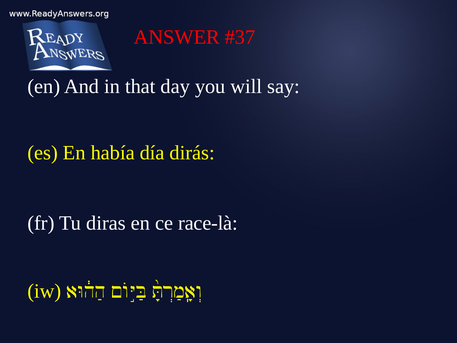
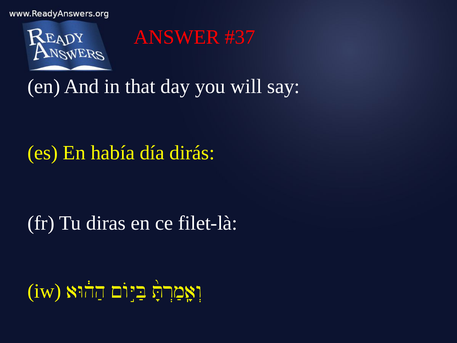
race-là: race-là -> filet-là (208, 223)
